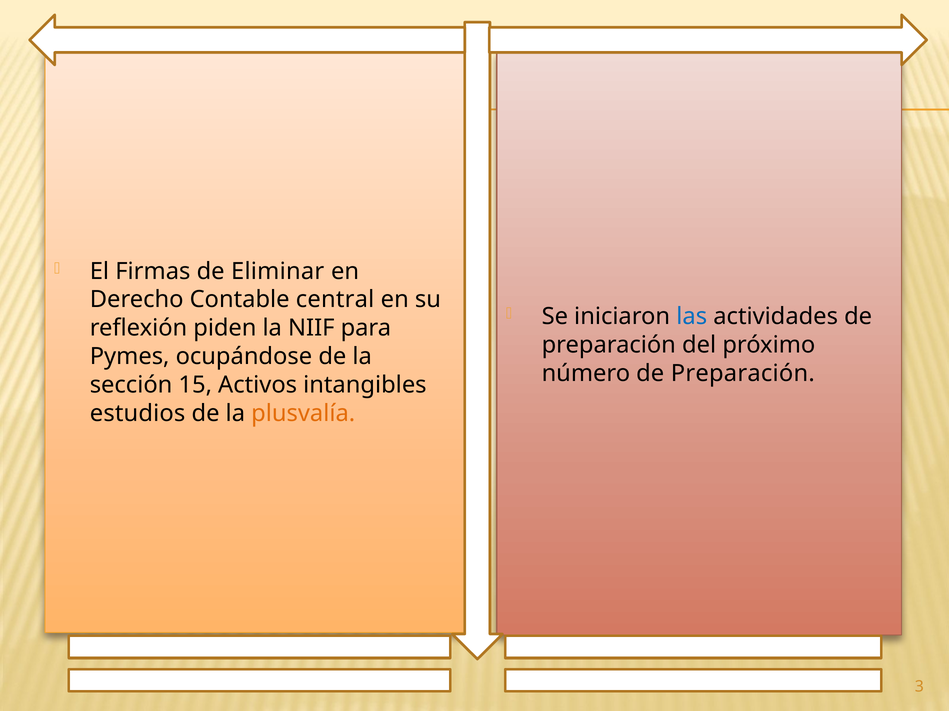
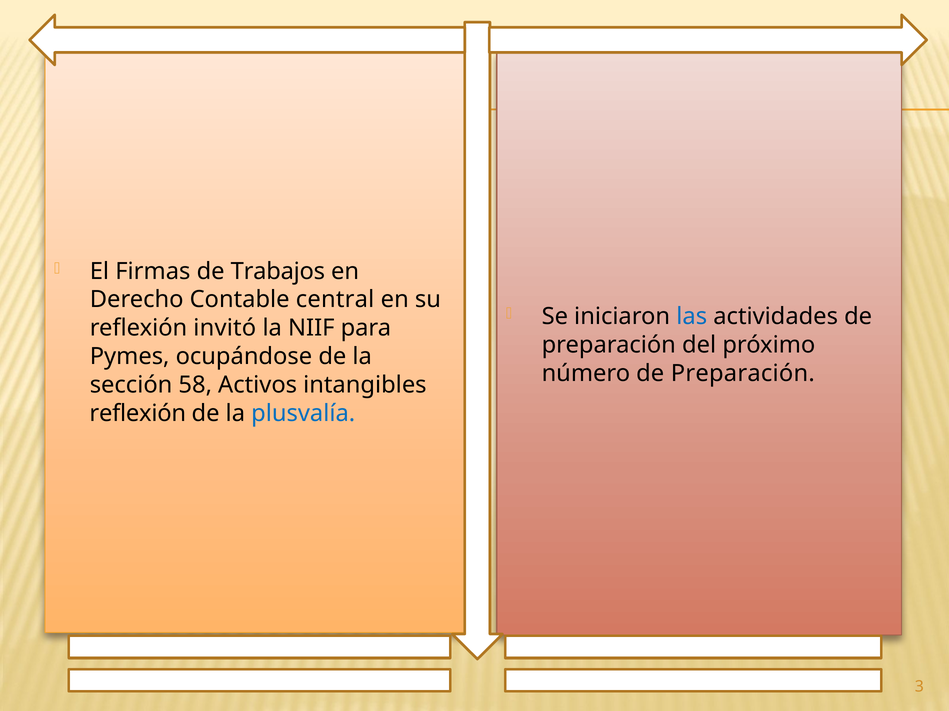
Eliminar: Eliminar -> Trabajos (278, 271)
piden: piden -> invitó (225, 328)
15: 15 -> 58 (195, 385)
estudios: estudios -> reflexión (138, 414)
plusvalía colour: orange -> blue (303, 414)
